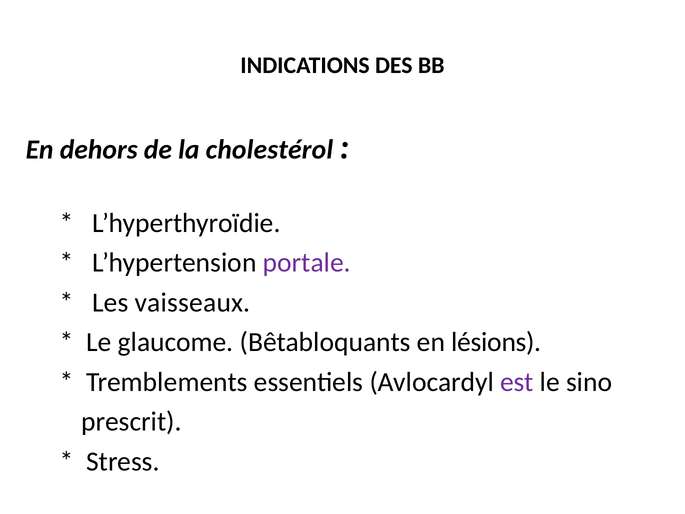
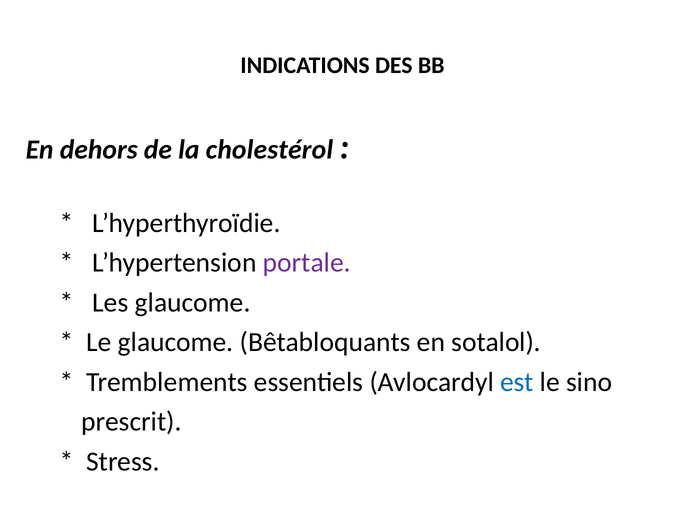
Les vaisseaux: vaisseaux -> glaucome (193, 302)
lésions: lésions -> sotalol (496, 342)
est colour: purple -> blue (517, 382)
